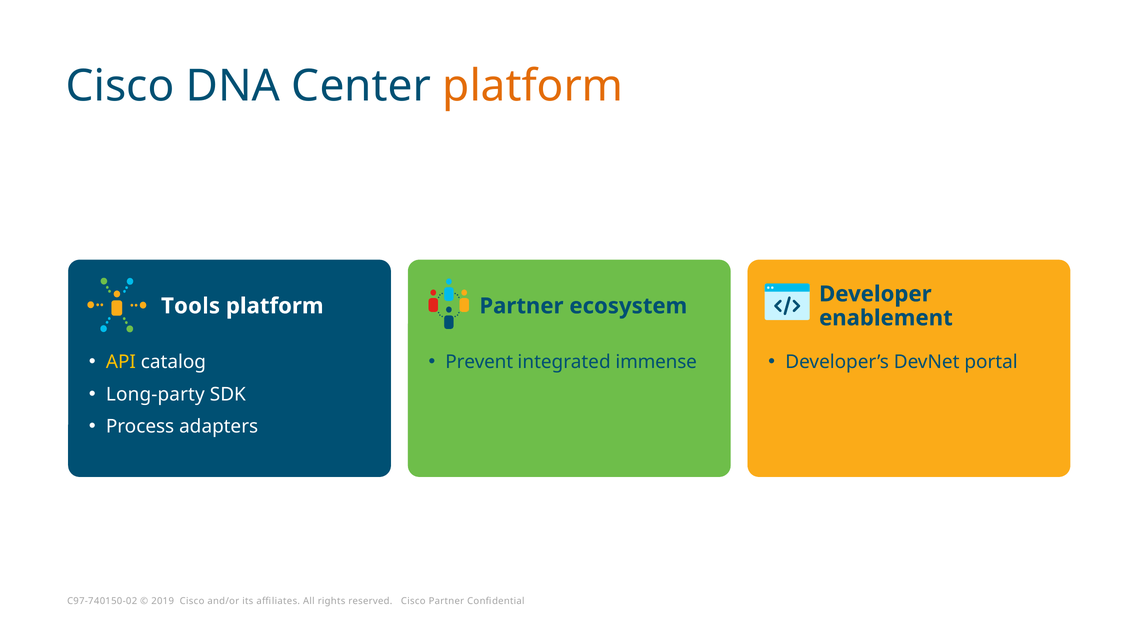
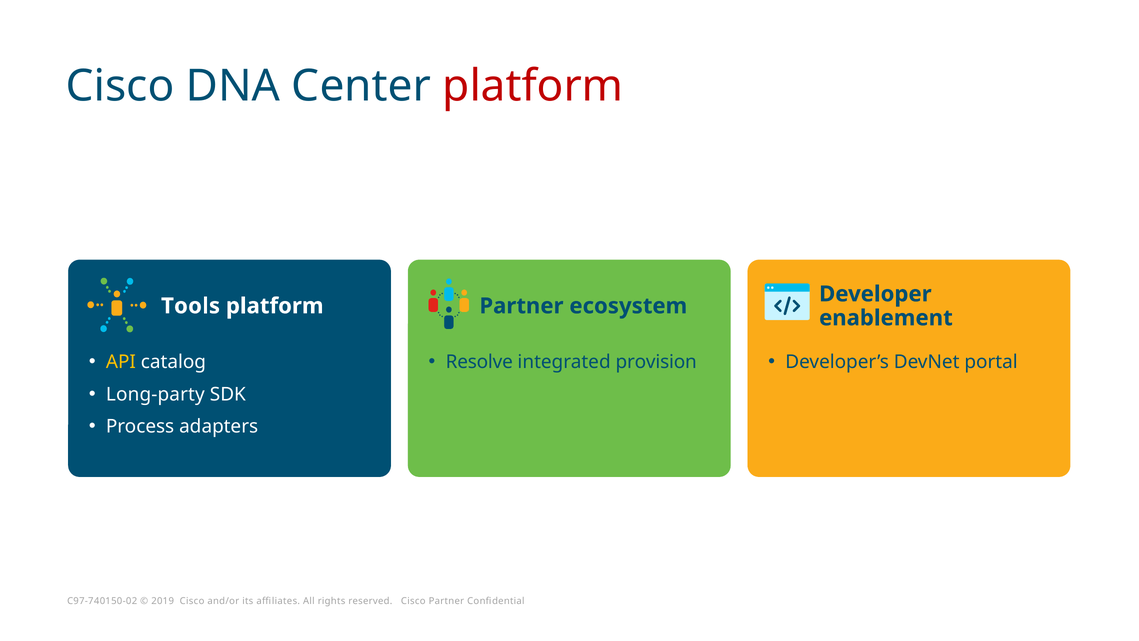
platform colour: orange -> red (533, 86)
Prevent: Prevent -> Resolve (479, 362)
immense: immense -> provision (656, 362)
